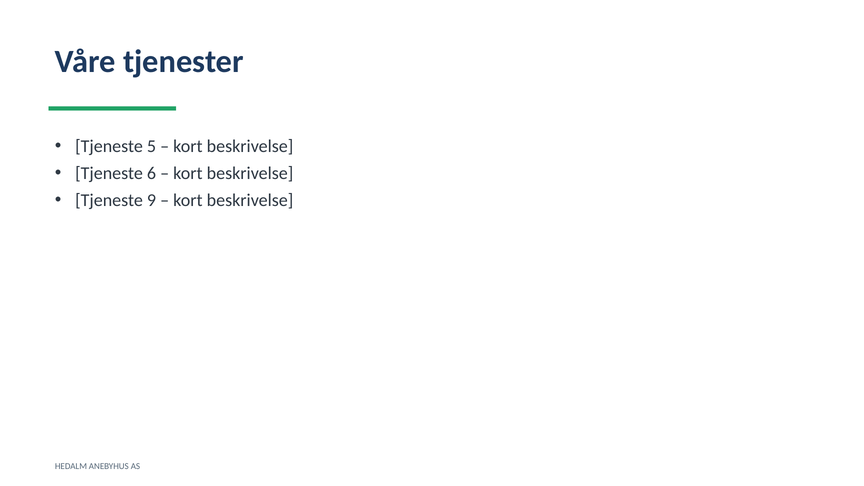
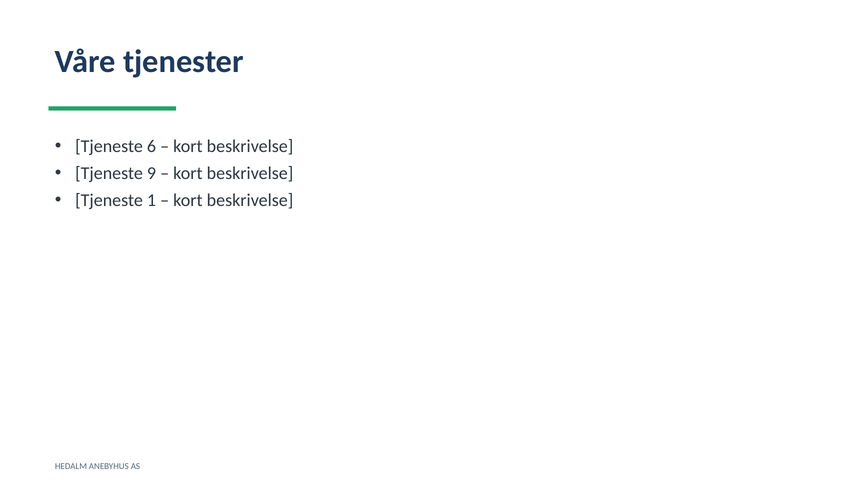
5: 5 -> 6 (151, 146)
6: 6 -> 9 (151, 173)
9: 9 -> 1 (151, 200)
